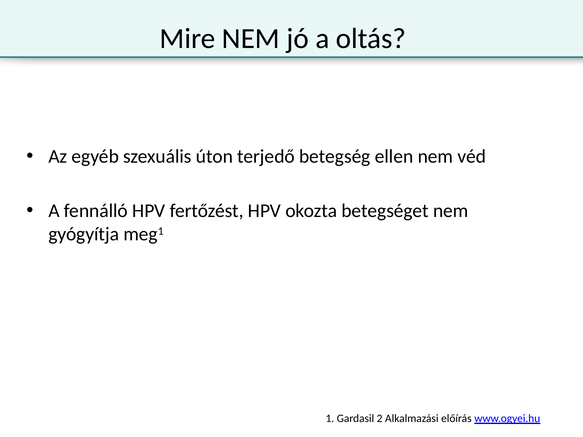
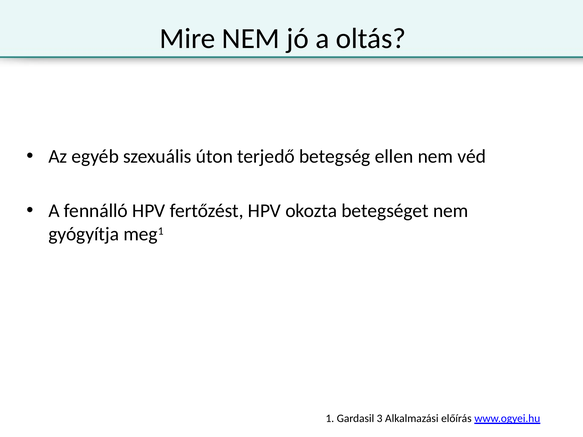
2: 2 -> 3 (380, 419)
